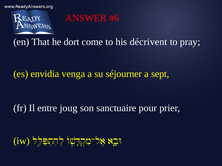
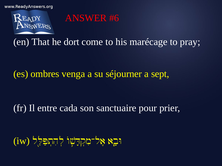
décrivent: décrivent -> marécage (148, 42)
envidia: envidia -> ombres (45, 74)
joug: joug -> cada (69, 108)
